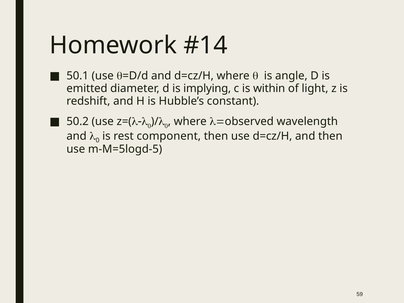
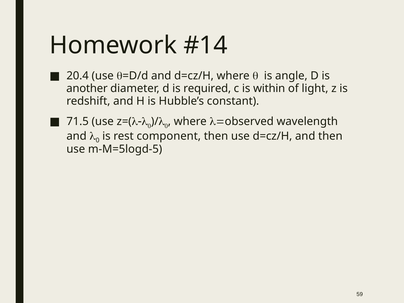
50.1: 50.1 -> 20.4 (78, 76)
emitted: emitted -> another (87, 88)
implying: implying -> required (207, 88)
50.2: 50.2 -> 71.5 (78, 122)
